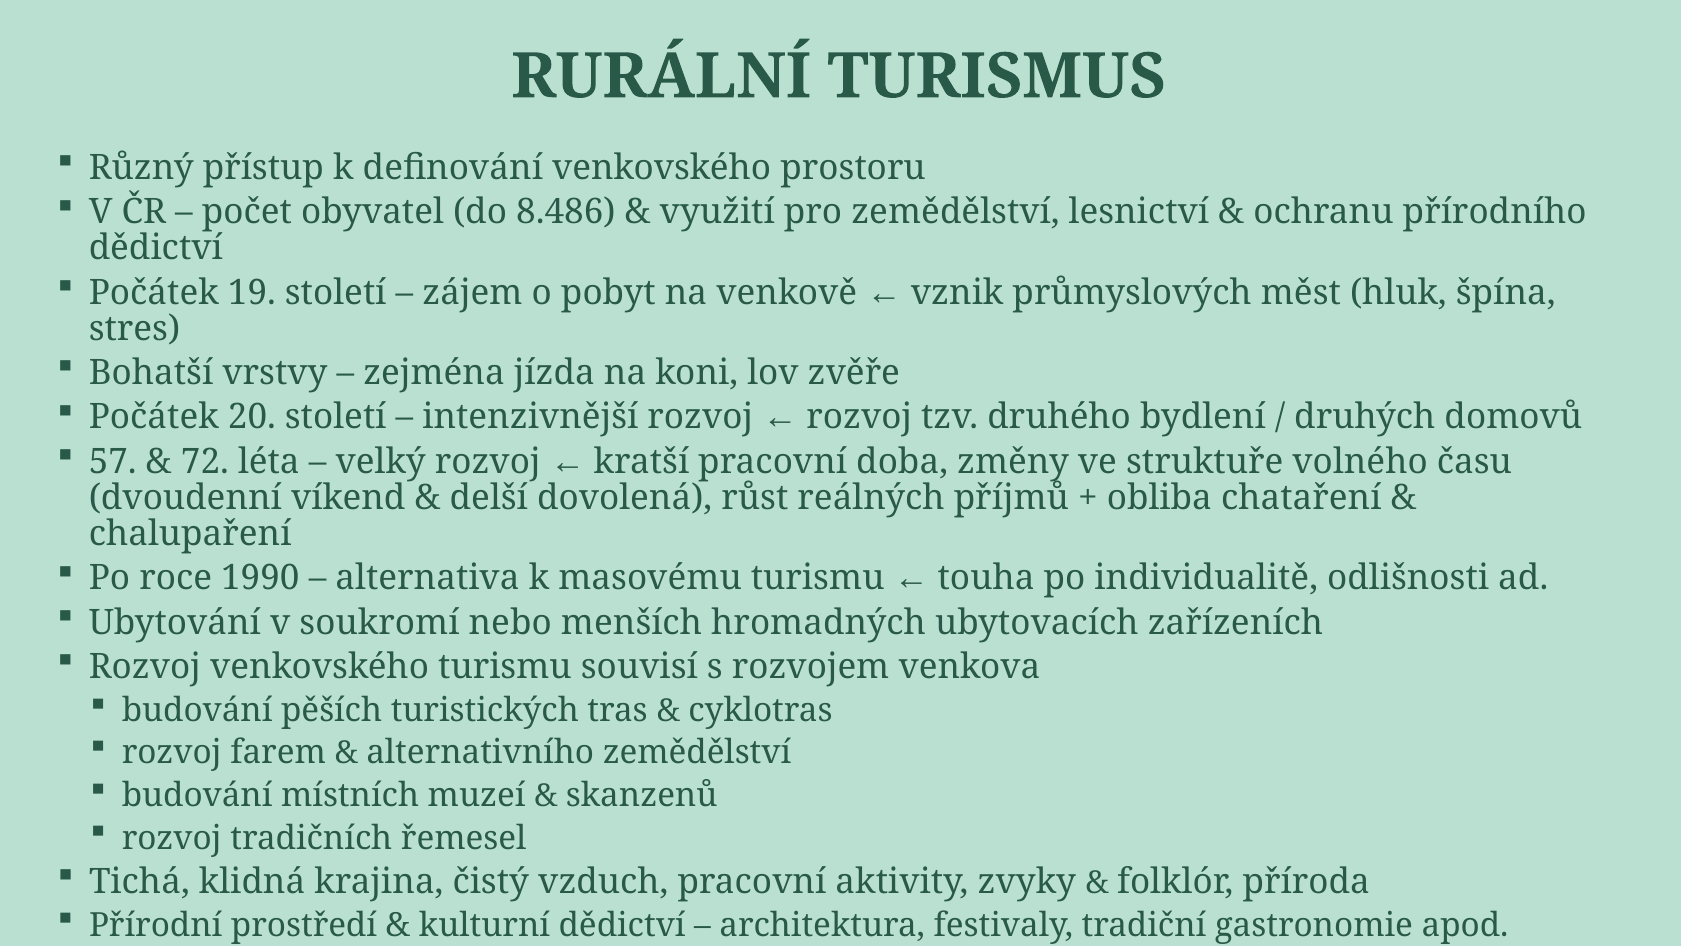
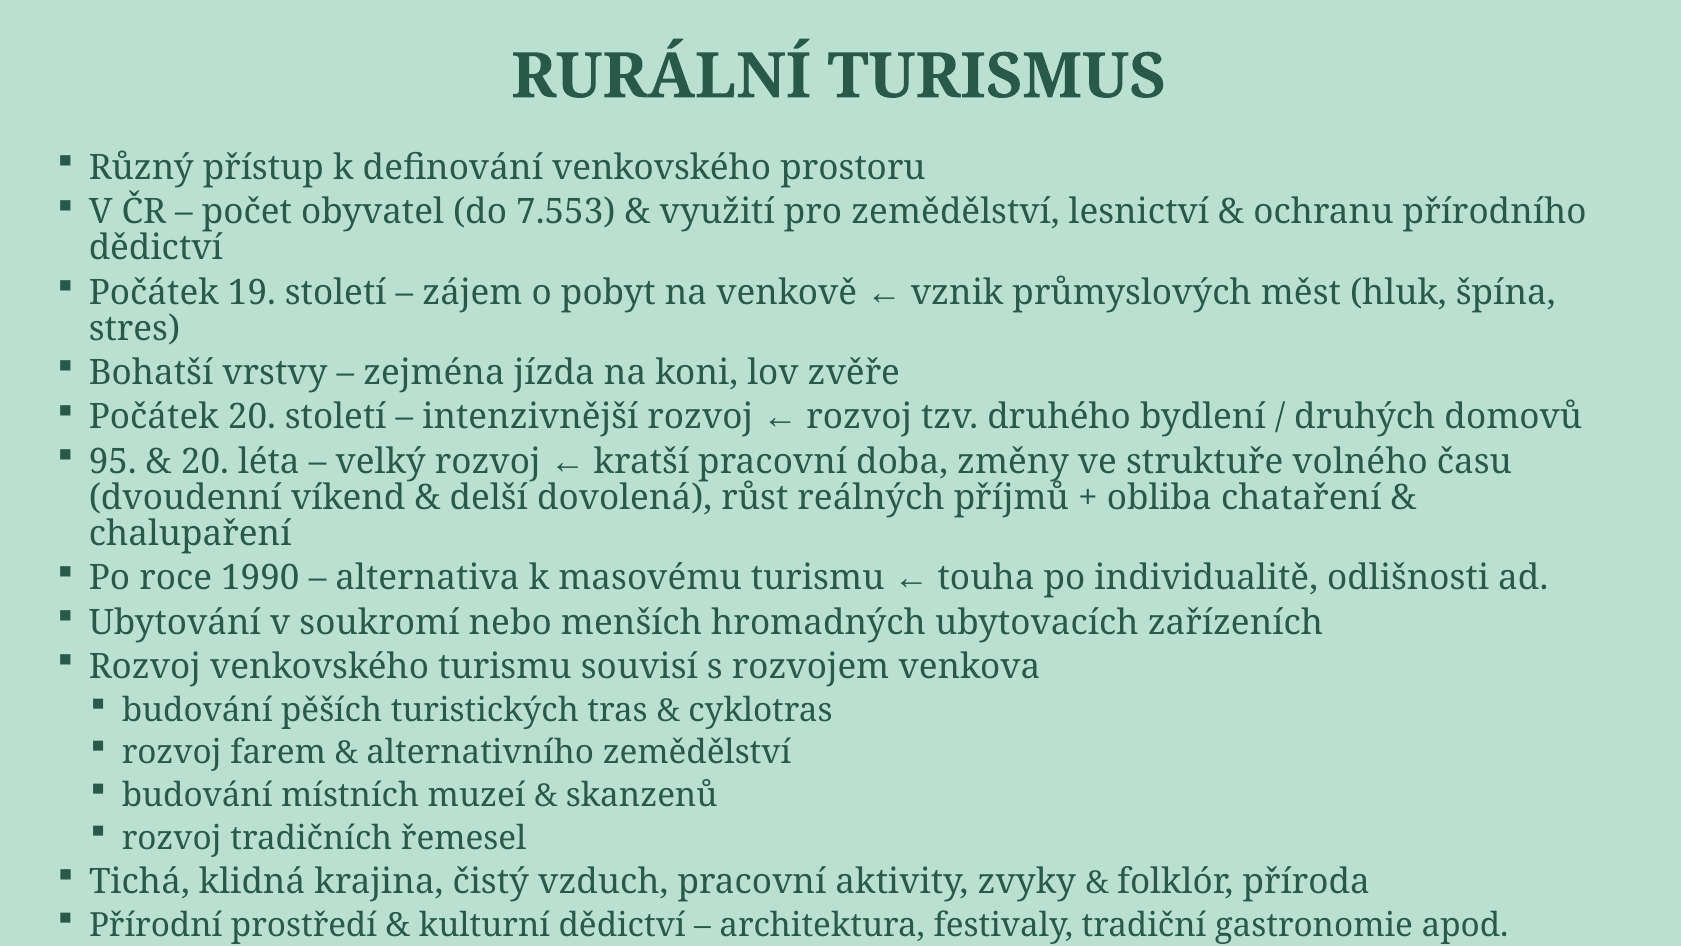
8.486: 8.486 -> 7.553 (566, 212)
57: 57 -> 95 (113, 462)
72: 72 -> 20 (205, 462)
